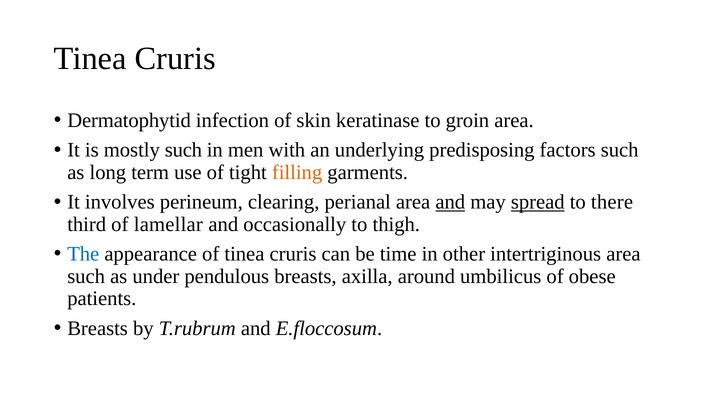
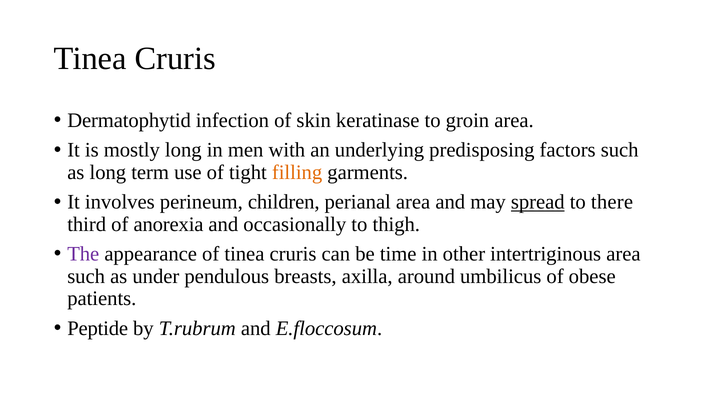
mostly such: such -> long (183, 150)
clearing: clearing -> children (284, 202)
and underline: present -> none (450, 202)
lamellar: lamellar -> anorexia (169, 224)
The colour: blue -> purple (83, 254)
Breasts: Breasts -> Peptide (98, 328)
